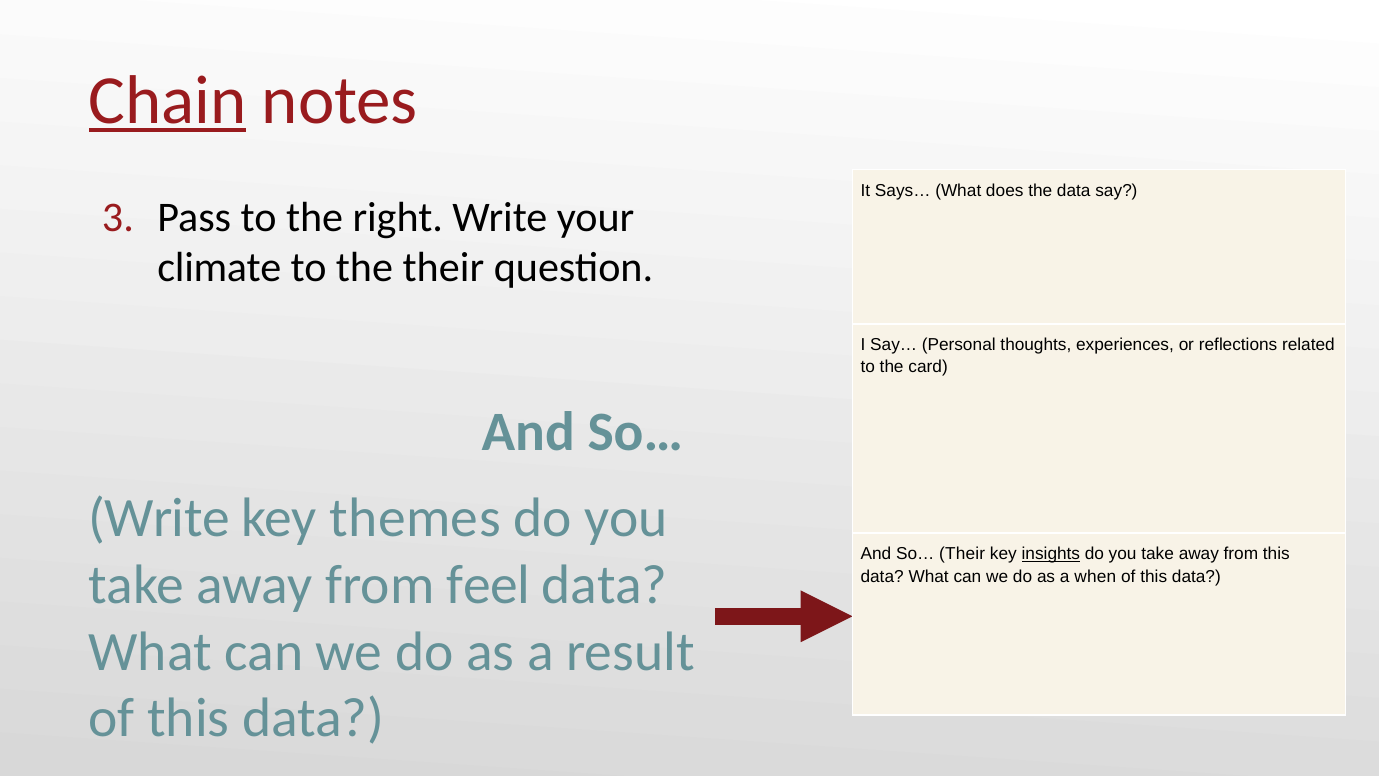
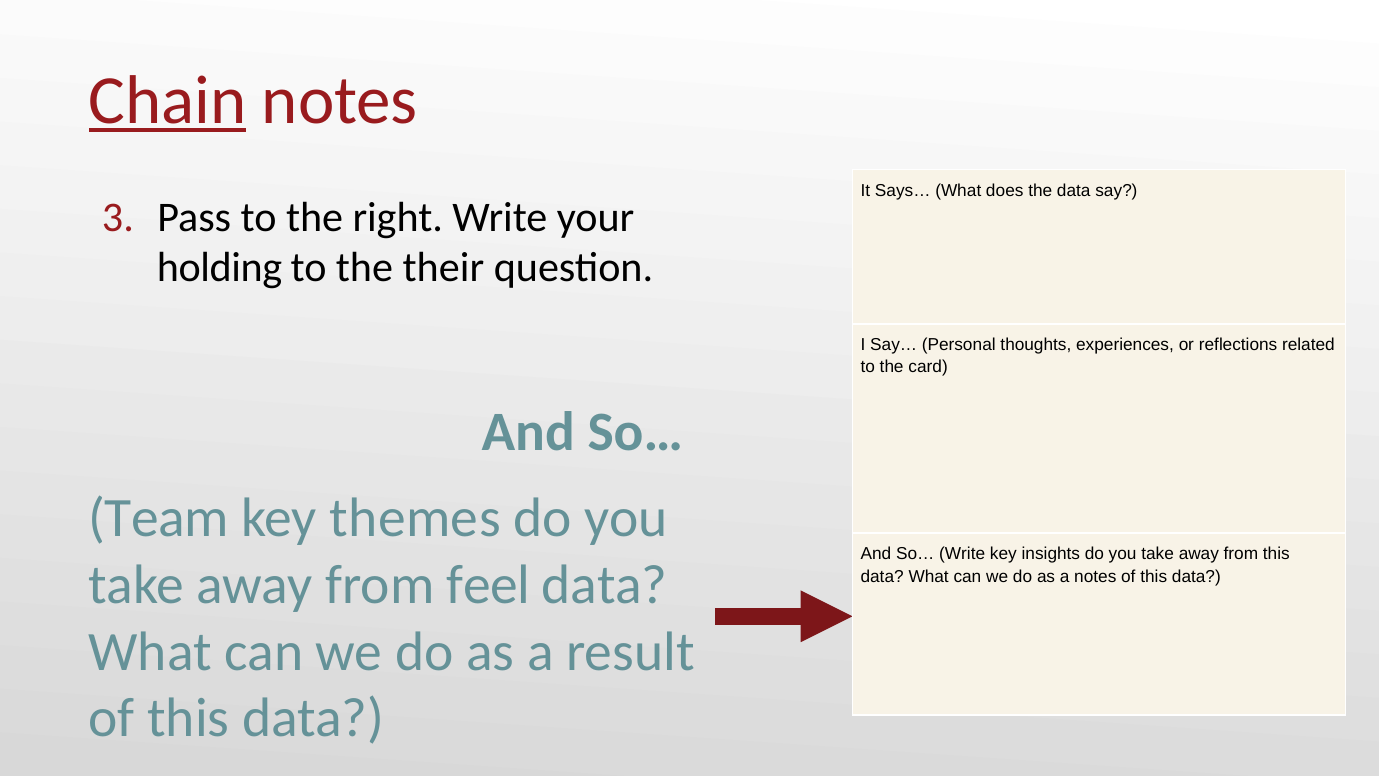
climate: climate -> holding (220, 268)
Write: Write -> Team (159, 518)
So… Their: Their -> Write (962, 554)
insights underline: present -> none (1051, 554)
a when: when -> notes (1095, 576)
